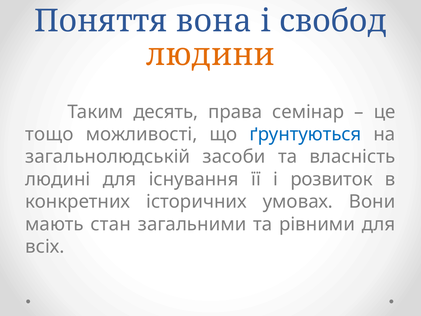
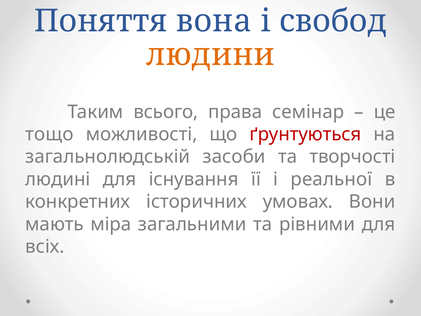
десять: десять -> всього (166, 112)
ґрунтуються colour: blue -> red (306, 134)
власність: власність -> творчості (353, 157)
розвиток: розвиток -> реальної (331, 179)
стан: стан -> міра (111, 224)
